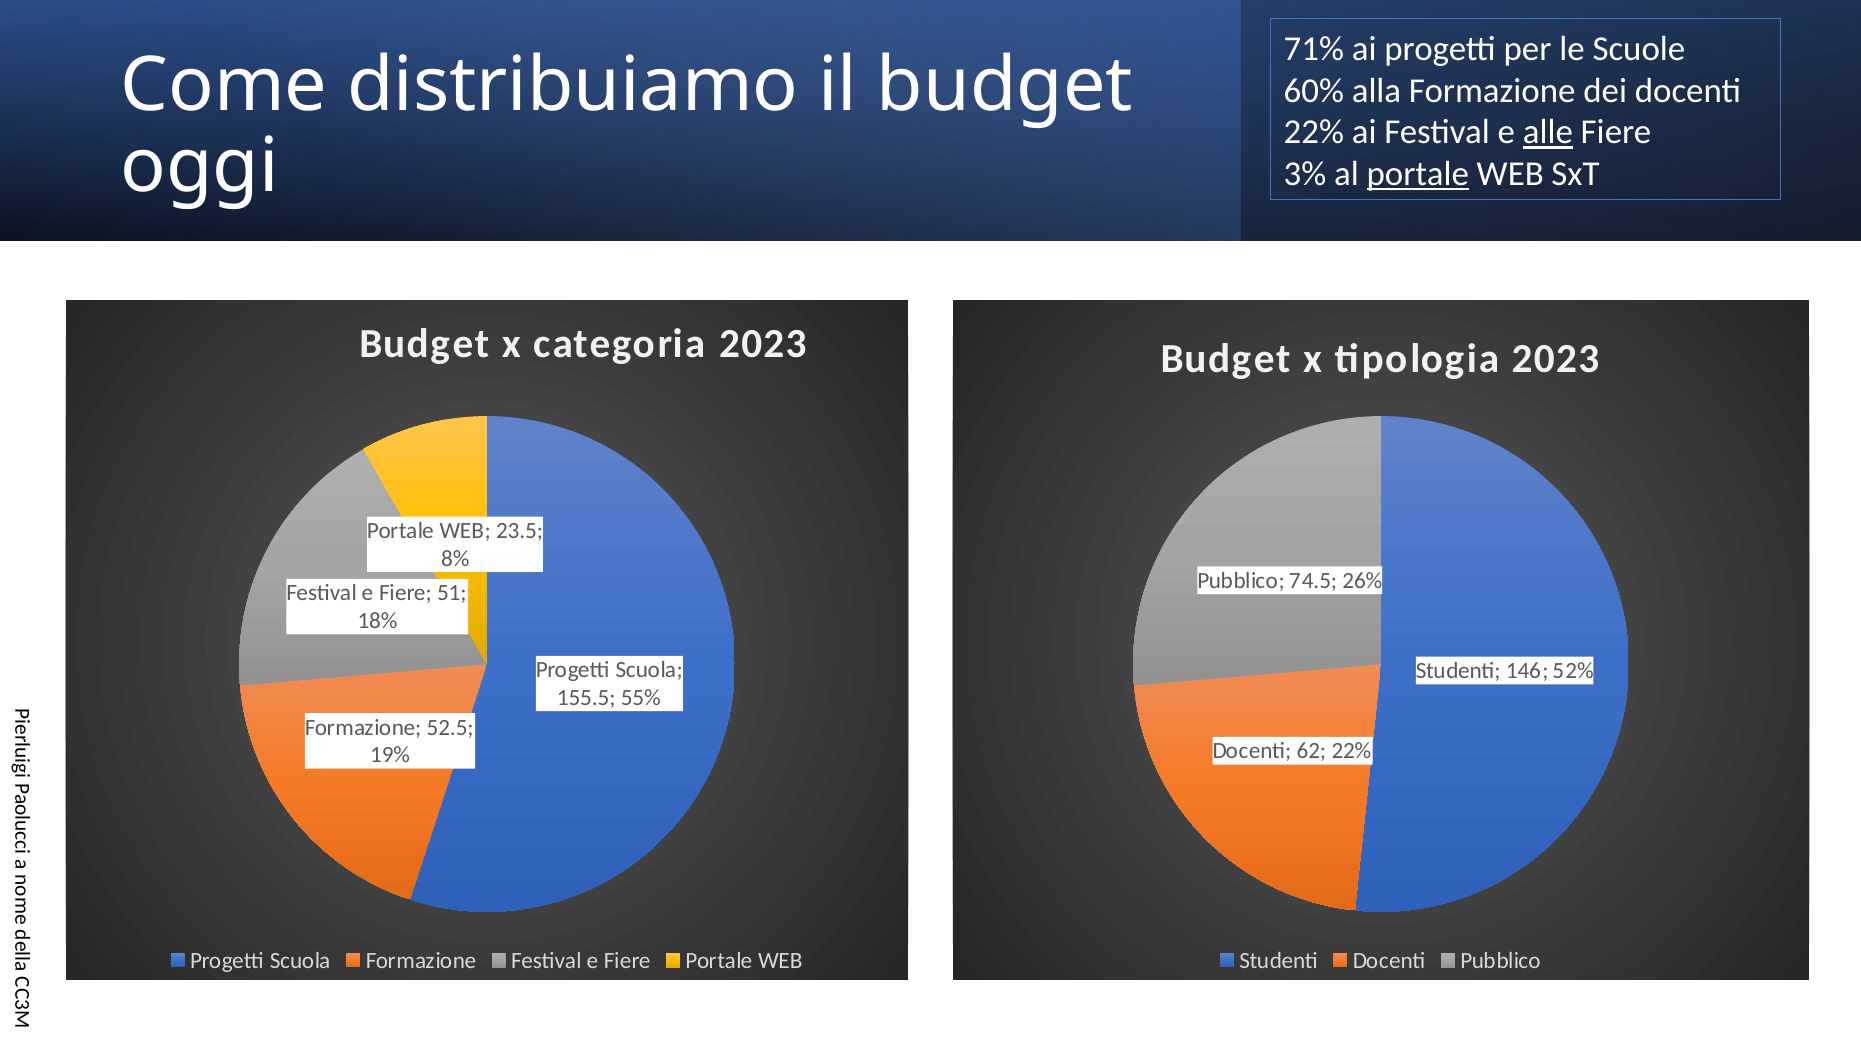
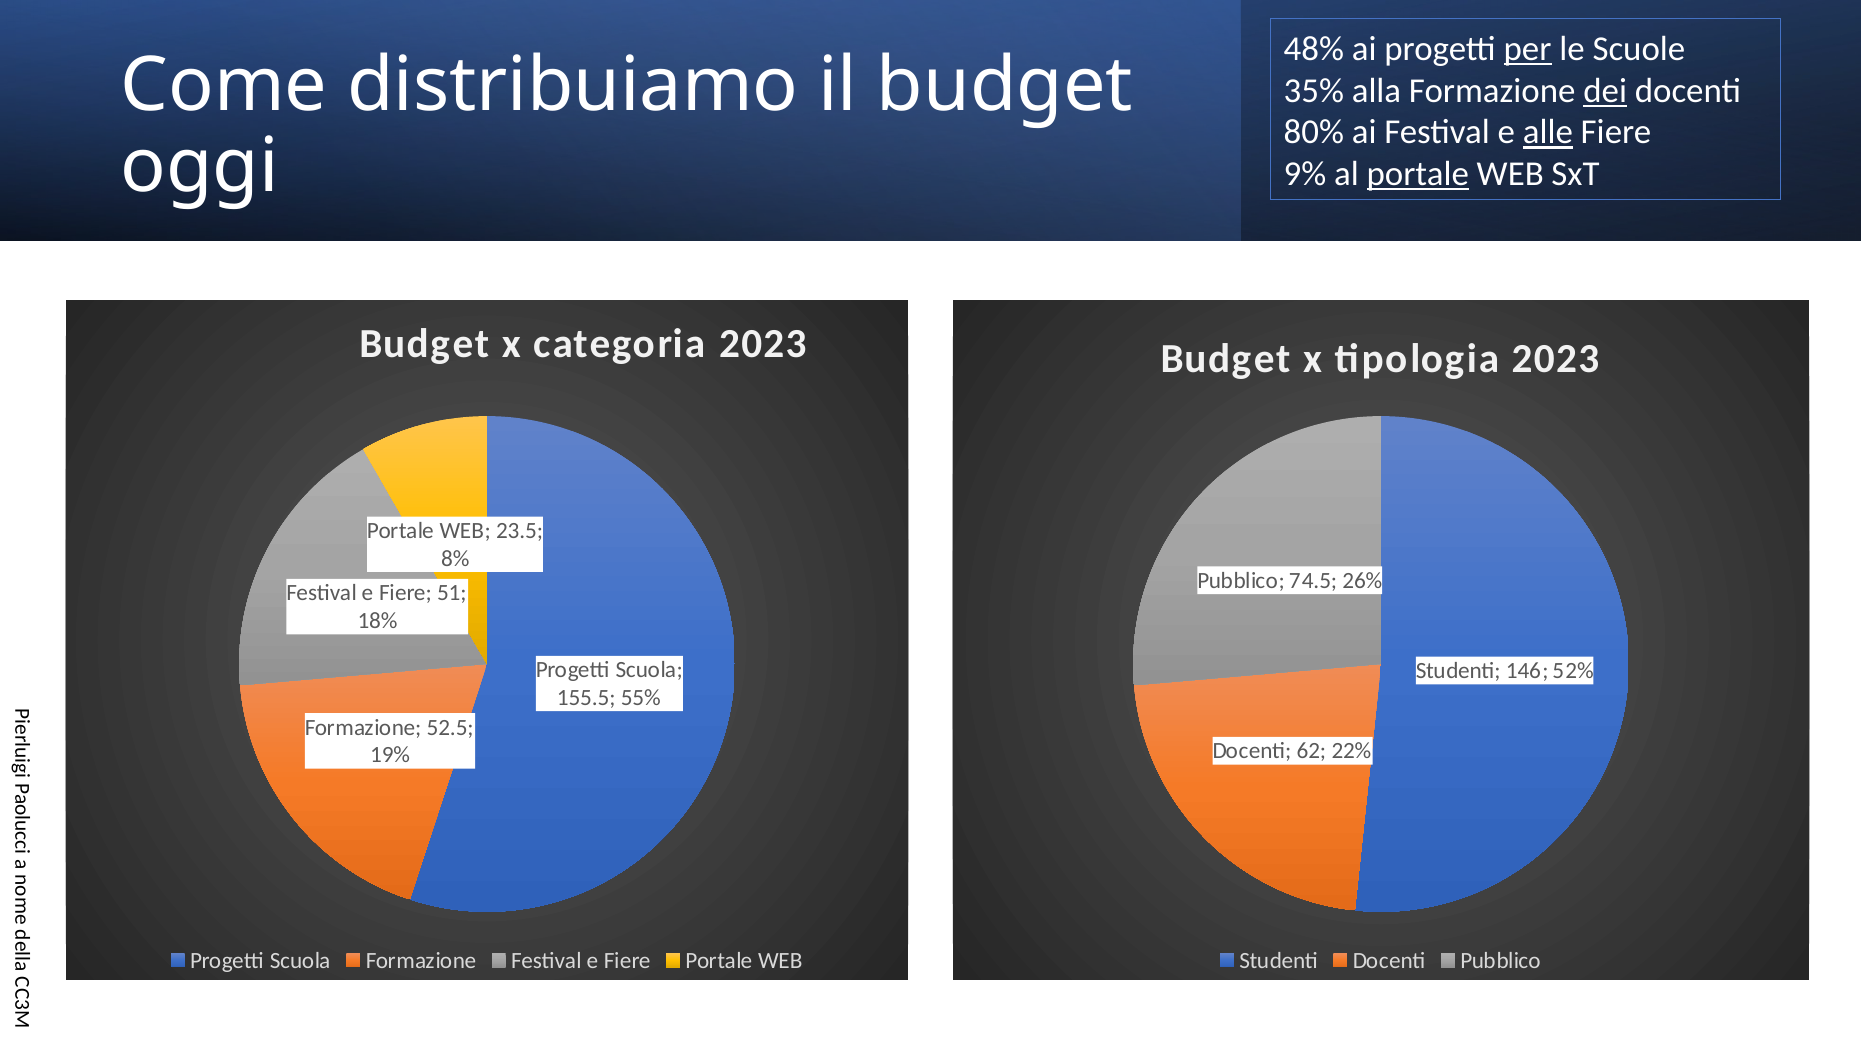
71%: 71% -> 48% (1314, 49)
per underline: none -> present (1528, 49)
60%: 60% -> 35% (1314, 91)
dei underline: none -> present (1605, 91)
22%: 22% -> 80% (1314, 132)
3%: 3% -> 9% (1305, 174)
